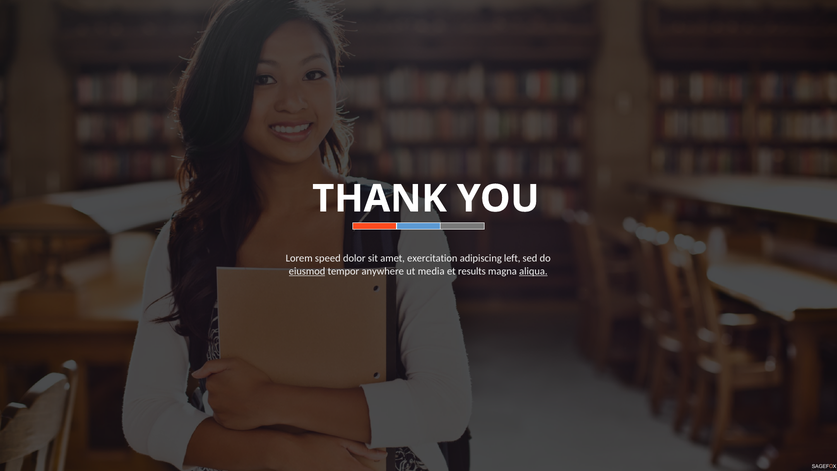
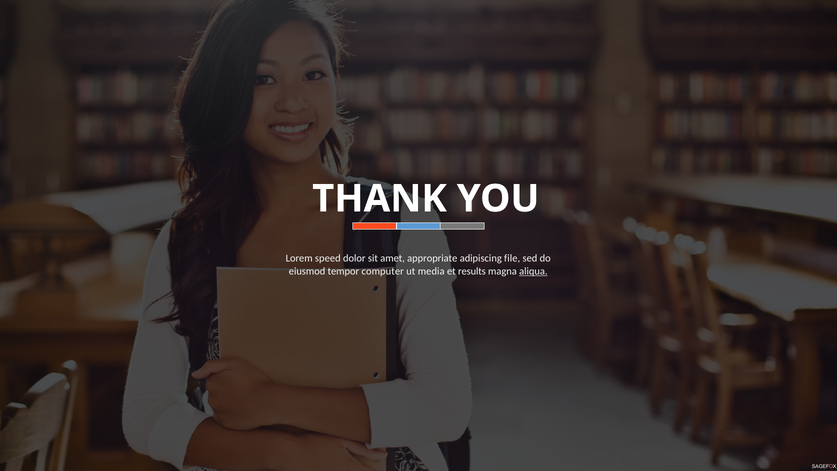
exercitation: exercitation -> appropriate (432, 258)
left: left -> file (512, 258)
eiusmod underline: present -> none (307, 271)
anywhere: anywhere -> computer (383, 271)
